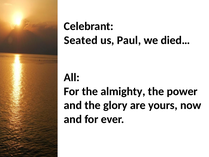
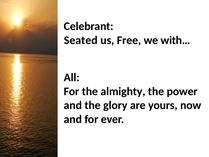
Paul: Paul -> Free (129, 40)
died…: died… -> with… (175, 40)
